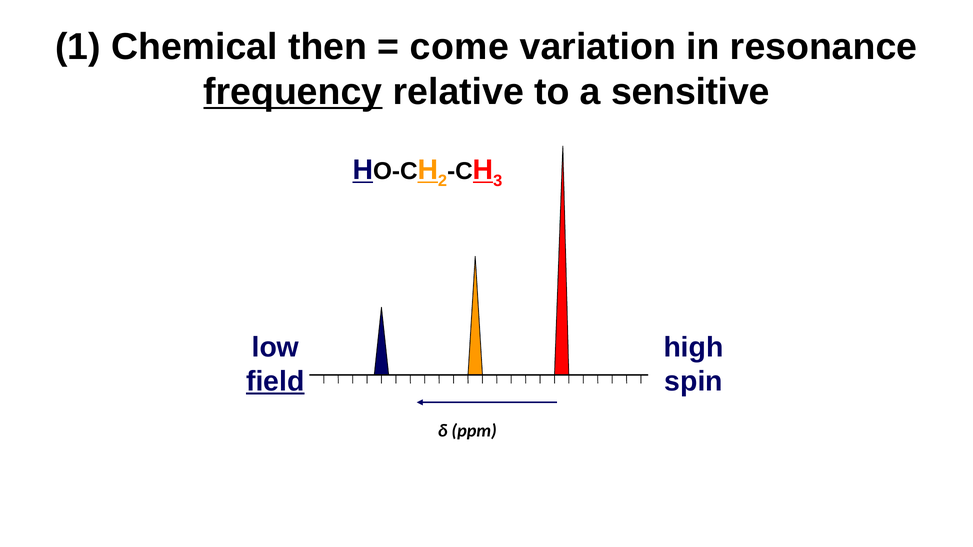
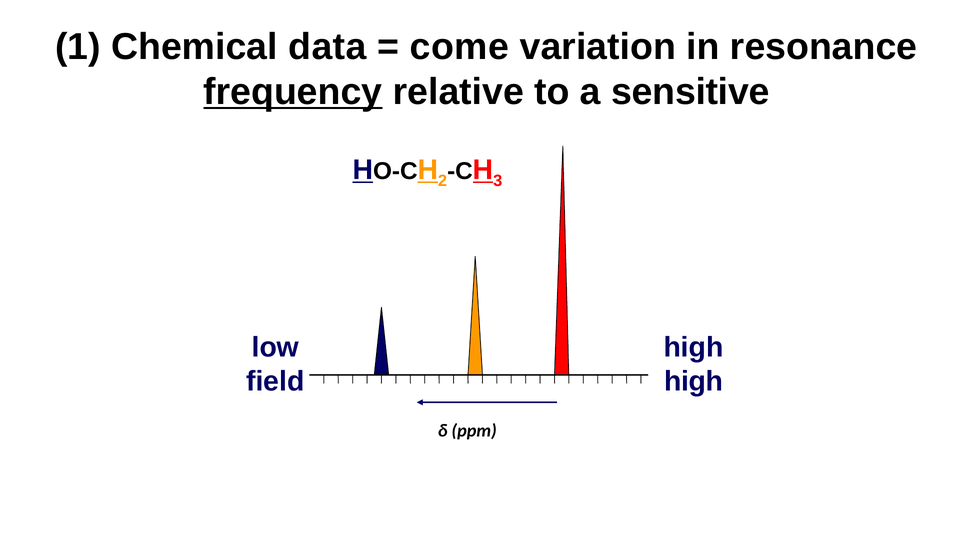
then: then -> data (327, 47)
field underline: present -> none (275, 382)
spin: spin -> high (694, 382)
